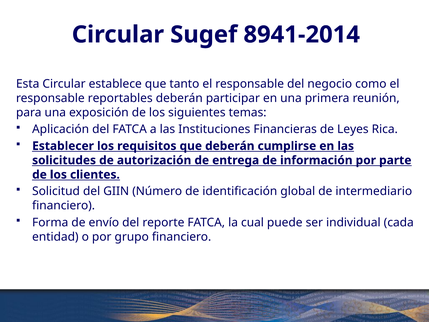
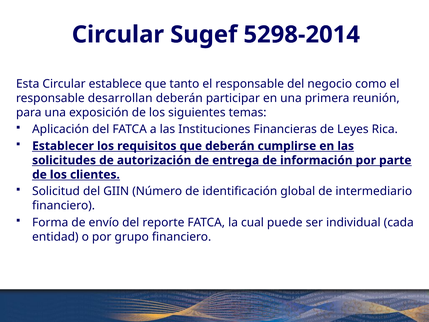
8941-2014: 8941-2014 -> 5298-2014 (302, 35)
reportables: reportables -> desarrollan (120, 98)
